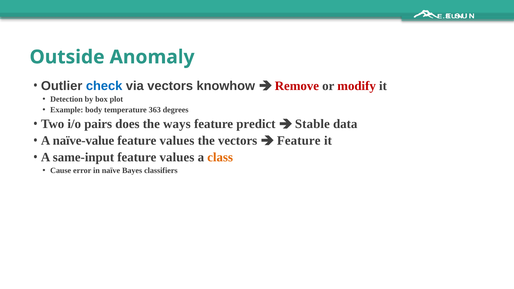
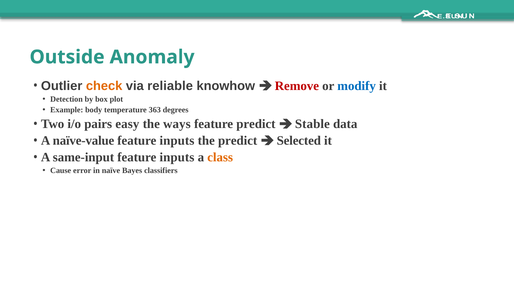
check colour: blue -> orange (104, 86)
via vectors: vectors -> reliable (170, 86)
modify colour: red -> blue (357, 86)
does: does -> easy (127, 124)
values: values -> inputs (177, 141)
the vectors: vectors -> predict (238, 141)
Feature: Feature -> Selected (299, 141)
values: values -> inputs (177, 157)
